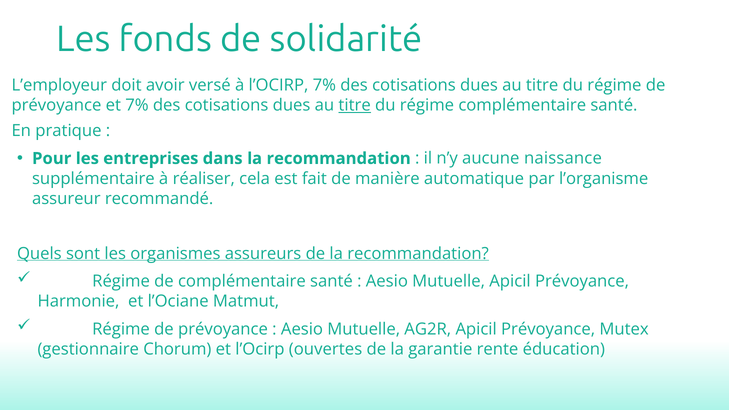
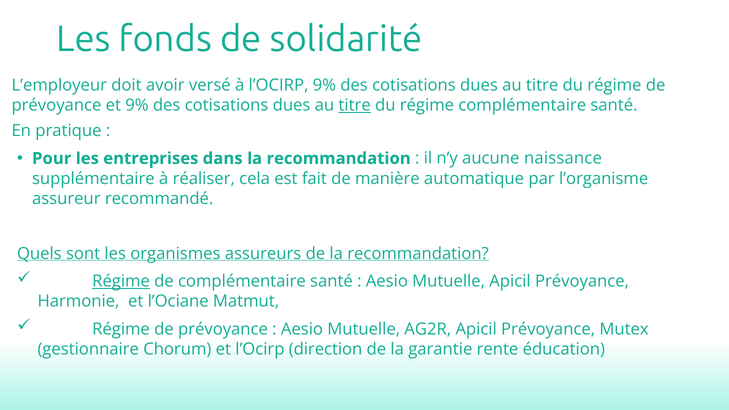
l’OCIRP 7%: 7% -> 9% (324, 85)
et 7%: 7% -> 9% (137, 105)
Régime underline: none -> present (121, 281)
ouvertes: ouvertes -> direction (326, 349)
